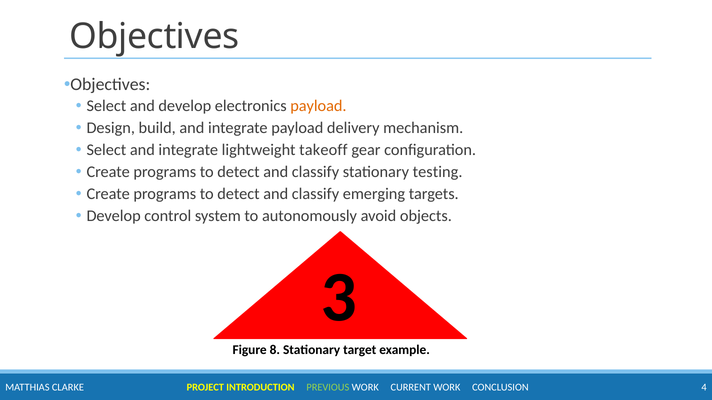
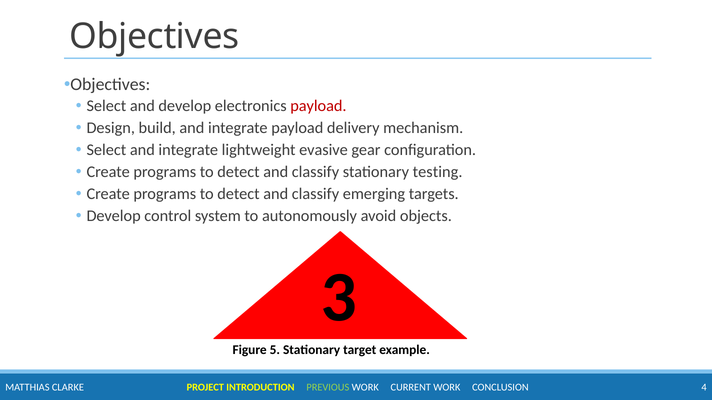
payload colour: orange -> red (318, 106)
takeoff: takeoff -> evasive (323, 150)
8: 8 -> 5 (275, 350)
